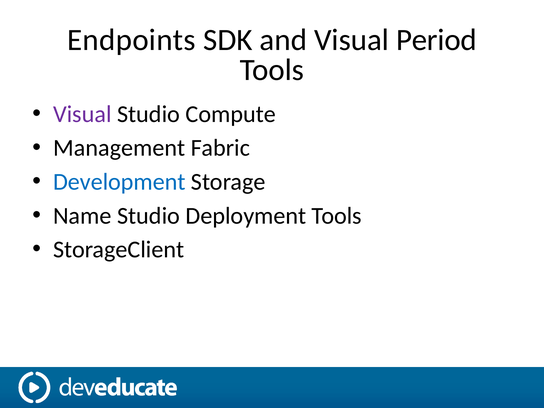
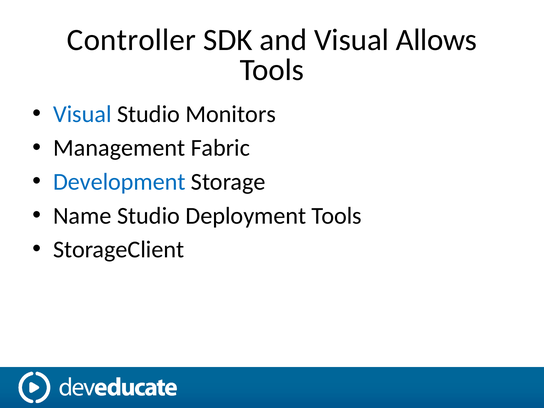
Endpoints: Endpoints -> Controller (131, 40)
Period: Period -> Allows (436, 40)
Visual colour: purple -> blue (82, 114)
Compute: Compute -> Monitors (231, 114)
